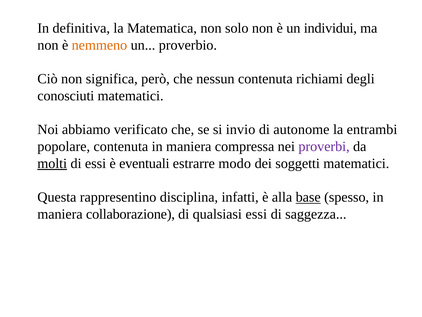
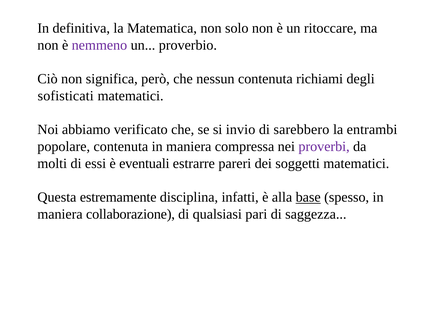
individui: individui -> ritoccare (330, 28)
nemmeno colour: orange -> purple (99, 45)
conosciuti: conosciuti -> sofisticati (66, 96)
autonome: autonome -> sarebbero (301, 129)
molti underline: present -> none (52, 163)
modo: modo -> pareri (235, 163)
rappresentino: rappresentino -> estremamente (118, 197)
qualsiasi essi: essi -> pari (256, 214)
